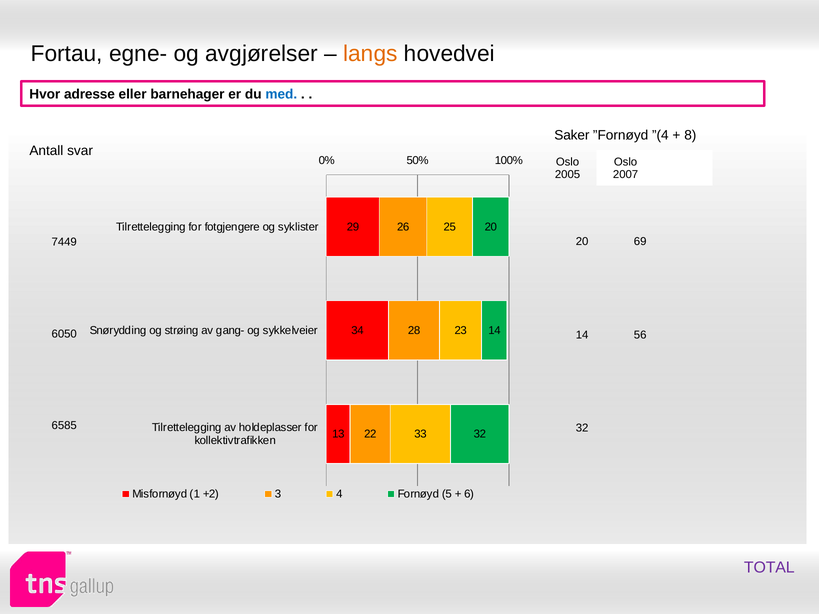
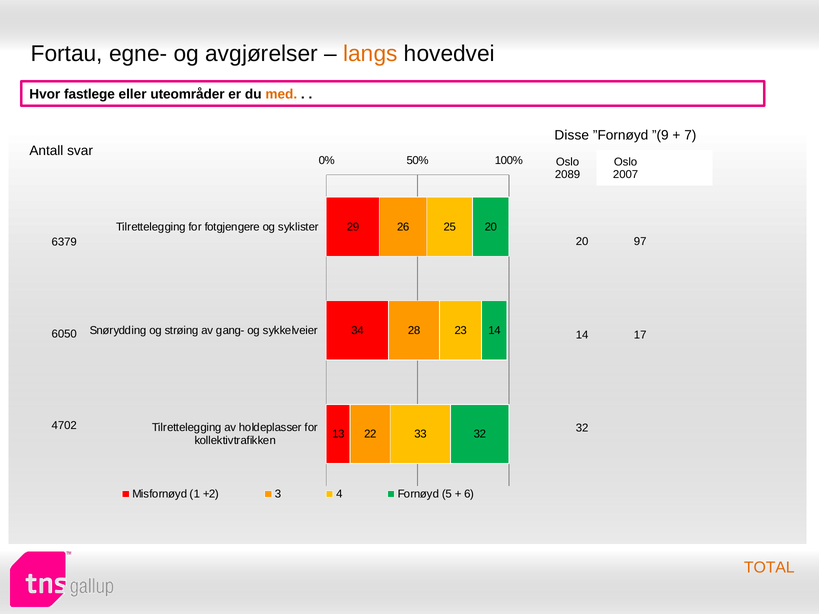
adresse: adresse -> fastlege (89, 95)
barnehager: barnehager -> uteområder (188, 95)
med colour: blue -> orange (281, 95)
Saker: Saker -> Disse (572, 135)
”(4: ”(4 -> ”(9 (660, 135)
8: 8 -> 7 (690, 135)
2005: 2005 -> 2089 (568, 175)
69: 69 -> 97 (640, 242)
7449: 7449 -> 6379 (64, 242)
56: 56 -> 17 (640, 335)
6585: 6585 -> 4702 (64, 426)
TOTAL colour: purple -> orange (769, 568)
